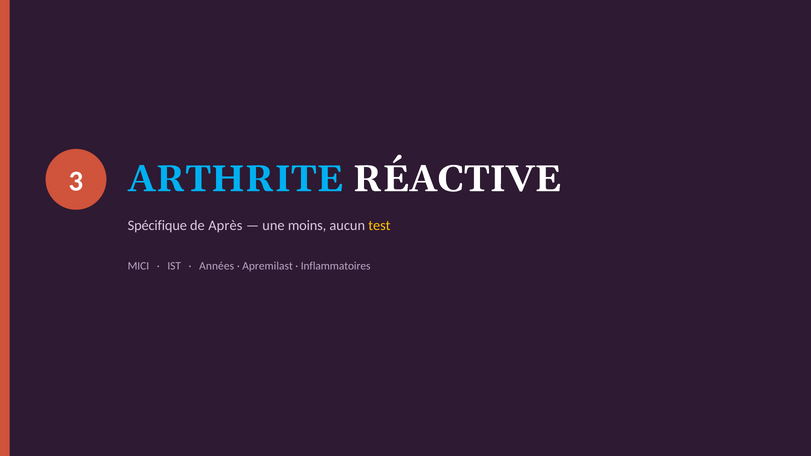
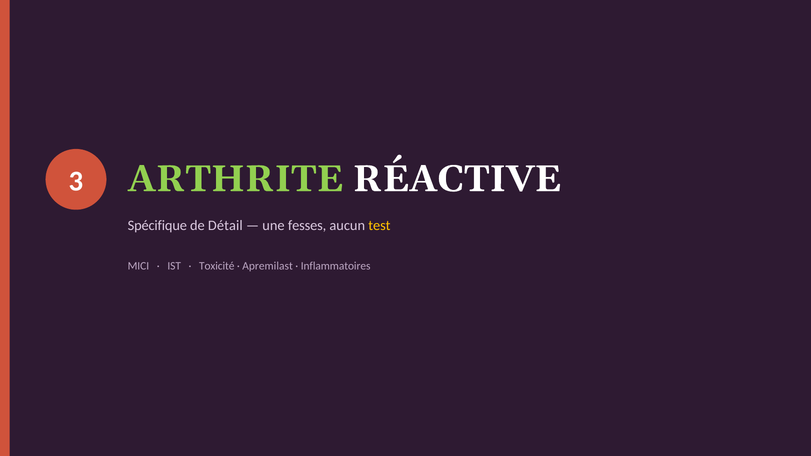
ARTHRITE colour: light blue -> light green (236, 179)
Après: Après -> Détail (225, 226)
moins: moins -> fesses (307, 226)
Années: Années -> Toxicité (217, 266)
